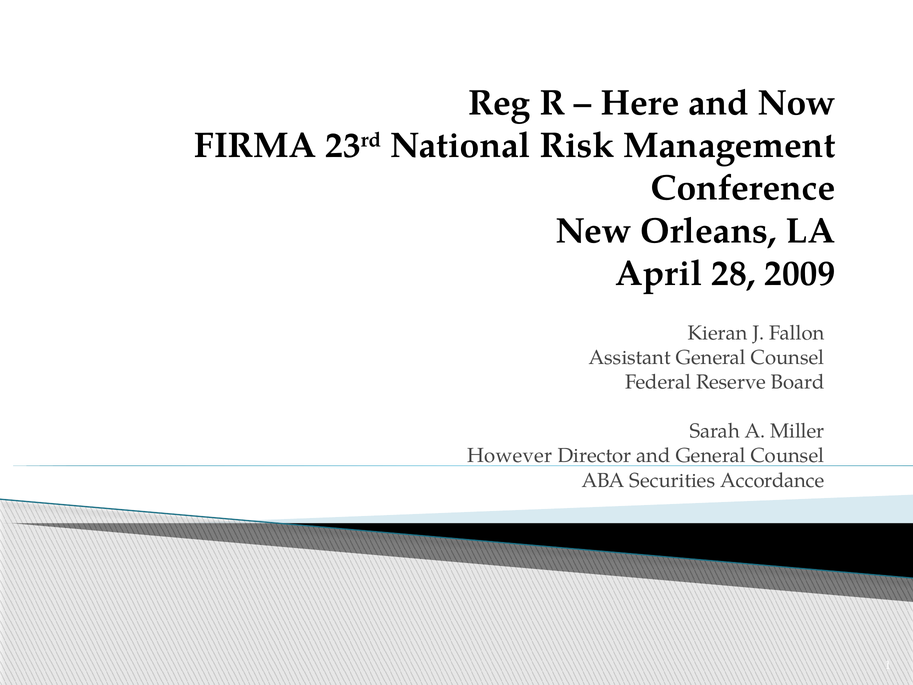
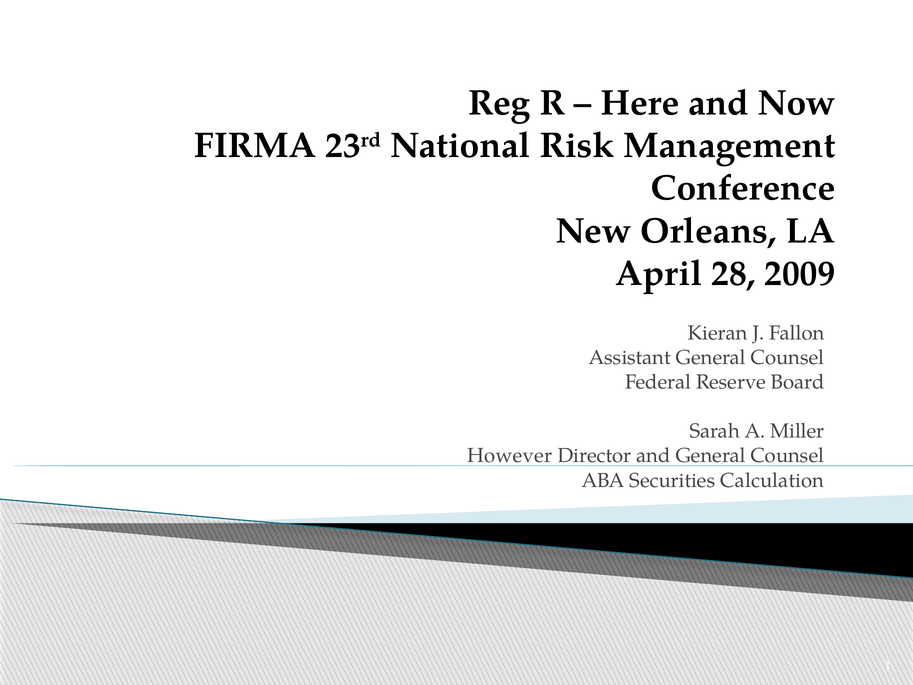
Accordance: Accordance -> Calculation (772, 480)
